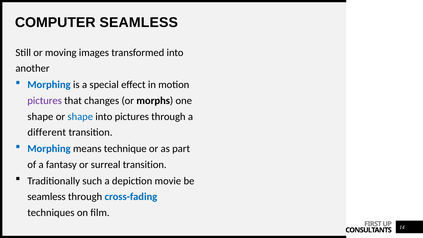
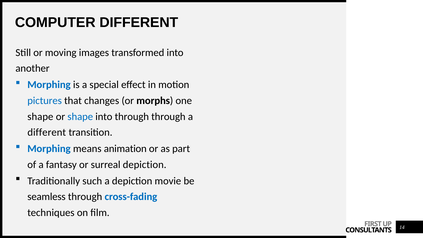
COMPUTER SEAMLESS: SEAMLESS -> DIFFERENT (139, 22)
pictures colour: purple -> blue (45, 101)
into pictures: pictures -> through (132, 116)
technique: technique -> animation (125, 149)
surreal transition: transition -> depiction (145, 165)
